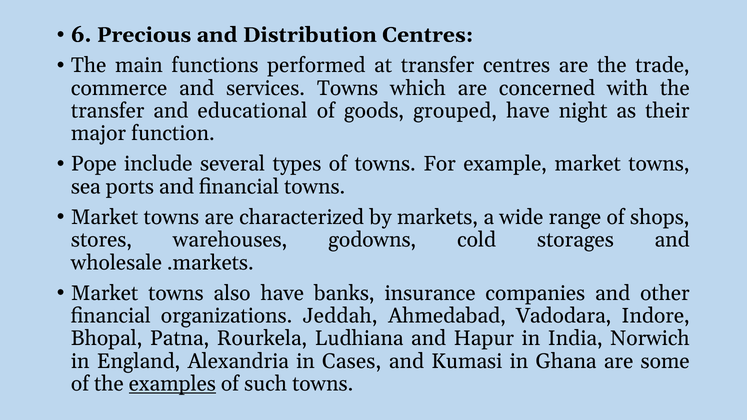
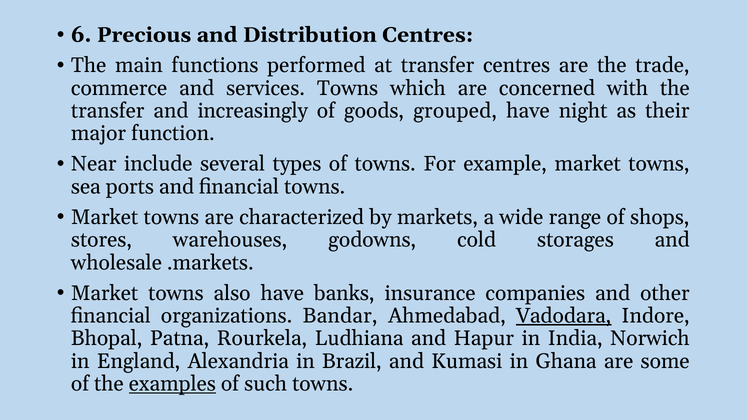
educational: educational -> increasingly (253, 111)
Pope: Pope -> Near (94, 164)
Jeddah: Jeddah -> Bandar (340, 316)
Vadodara underline: none -> present (564, 316)
Cases: Cases -> Brazil (352, 361)
